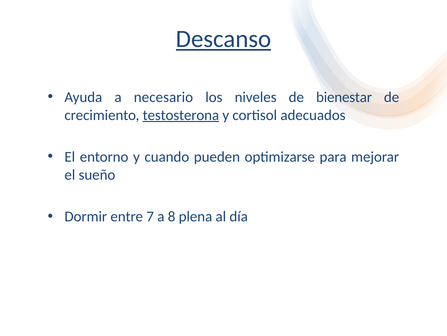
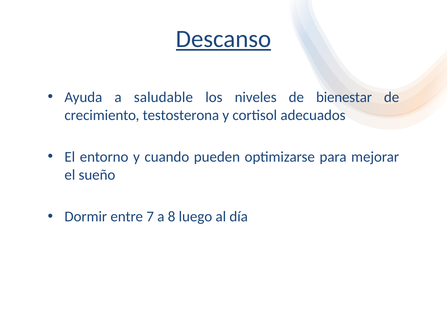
necesario: necesario -> saludable (163, 97)
testosterona underline: present -> none (181, 115)
plena: plena -> luego (195, 216)
